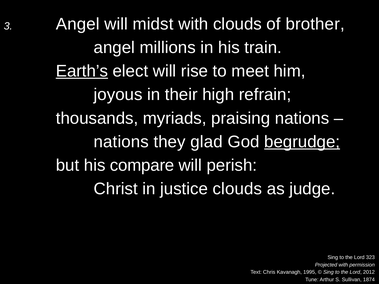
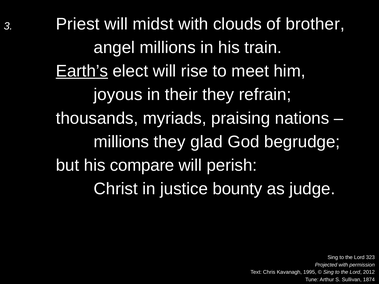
3 Angel: Angel -> Priest (78, 24)
their high: high -> they (218, 95)
nations: nations -> millions (121, 142)
begrudge underline: present -> none (302, 142)
justice clouds: clouds -> bounty (237, 189)
